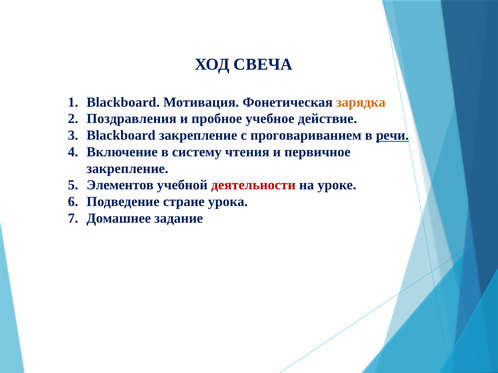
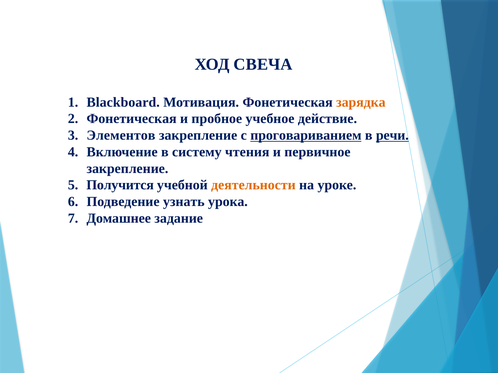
Поздравления: Поздравления -> Фонетическая (132, 119)
Blackboard: Blackboard -> Элементов (121, 135)
проговариванием underline: none -> present (306, 135)
Элементов: Элементов -> Получится (120, 185)
деятельности colour: red -> orange (253, 185)
стране: стране -> узнать (184, 202)
